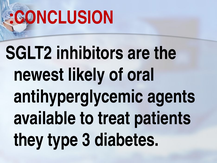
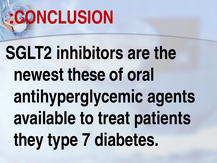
likely: likely -> these (87, 75)
3: 3 -> 7 (86, 140)
